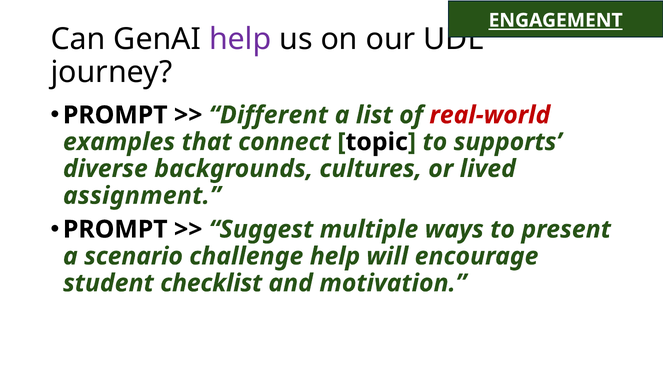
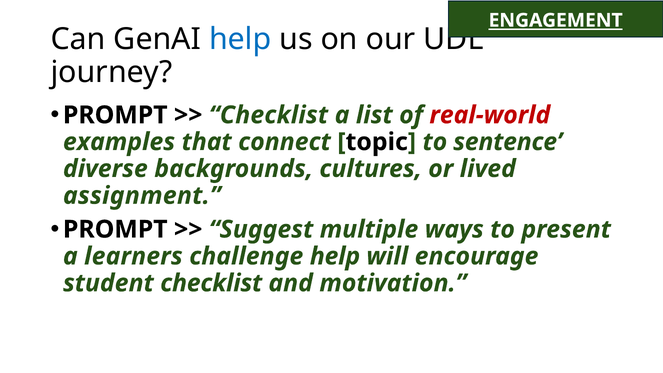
help colour: purple -> blue (240, 39)
Different: Different -> Checklist (269, 115)
supports: supports -> sentence (508, 142)
scenario: scenario -> learners (133, 256)
